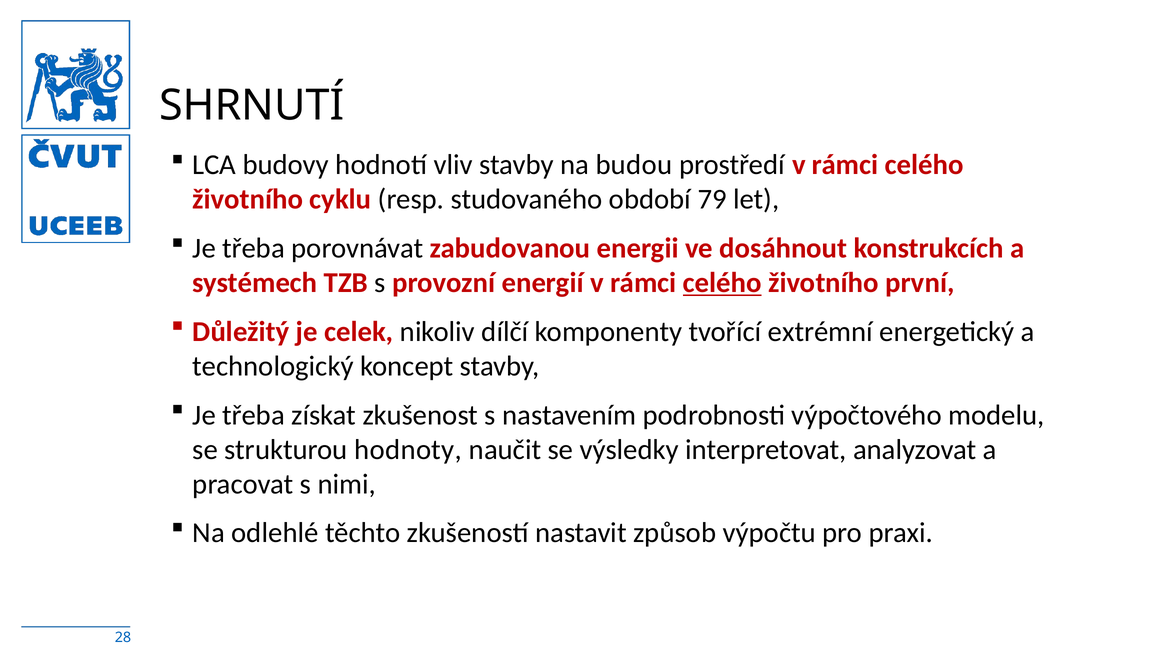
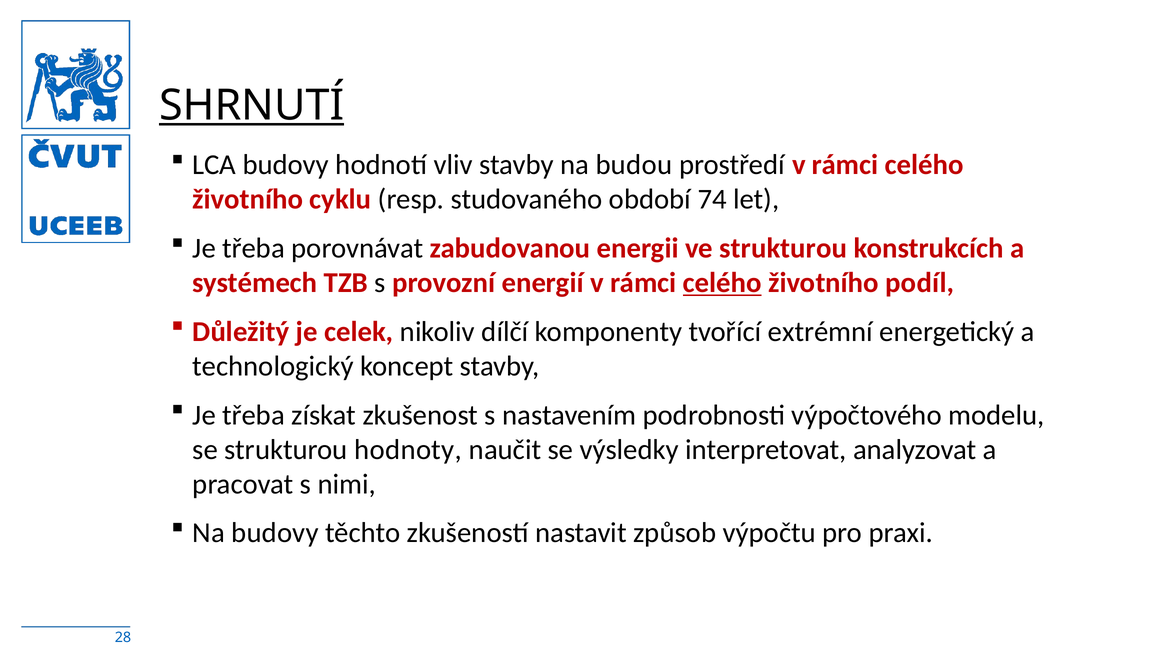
SHRNUTÍ underline: none -> present (252, 105)
79: 79 -> 74 (712, 199)
ve dosáhnout: dosáhnout -> strukturou (783, 248)
první: první -> podíl (920, 283)
Na odlehlé: odlehlé -> budovy (275, 533)
